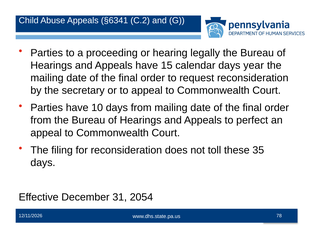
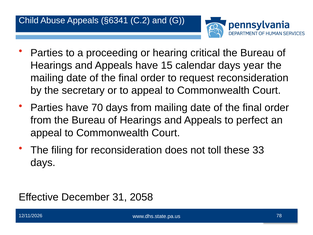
legally: legally -> critical (205, 53)
10: 10 -> 70 (97, 108)
35: 35 -> 33 (258, 150)
2054: 2054 -> 2058 (141, 197)
